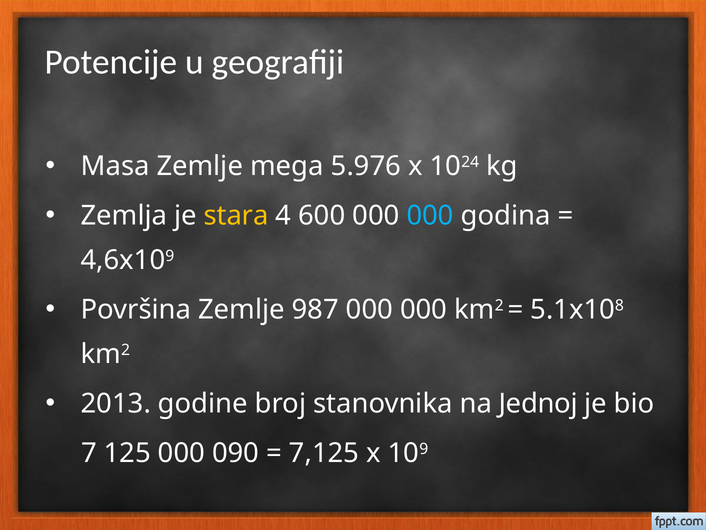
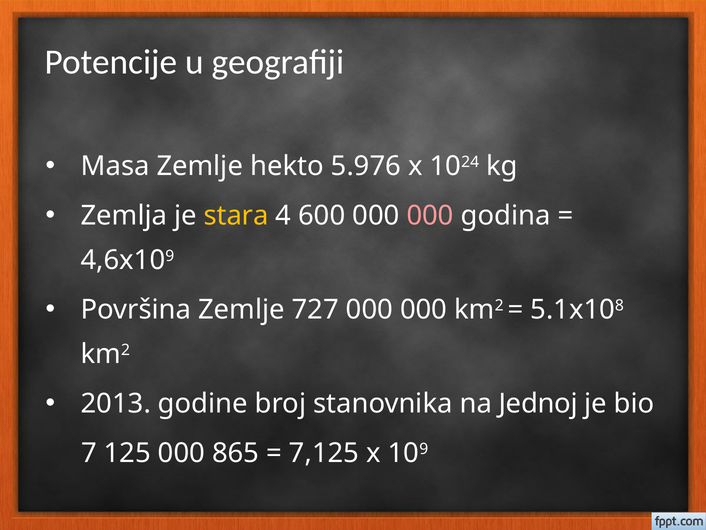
mega: mega -> hekto (287, 166)
000 colour: light blue -> pink (430, 215)
987: 987 -> 727 (315, 309)
090: 090 -> 865 (236, 453)
